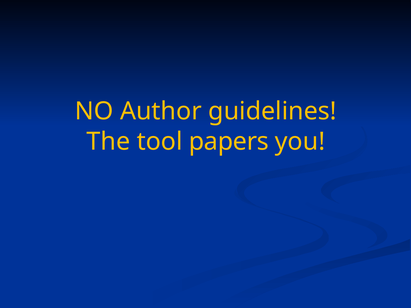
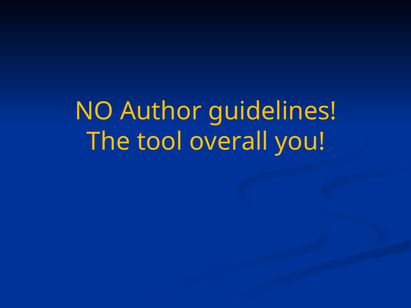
papers: papers -> overall (229, 142)
